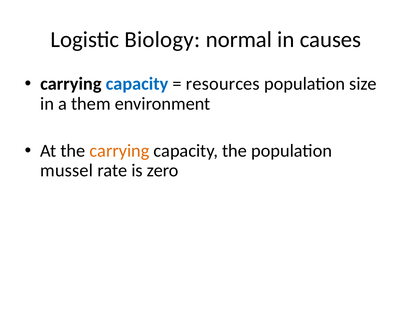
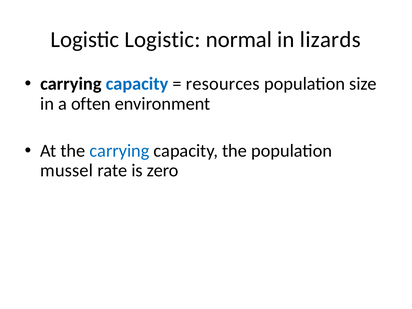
Logistic Biology: Biology -> Logistic (162, 40)
causes: causes -> lizards (330, 40)
them: them -> often (91, 104)
carrying colour: orange -> blue (120, 151)
